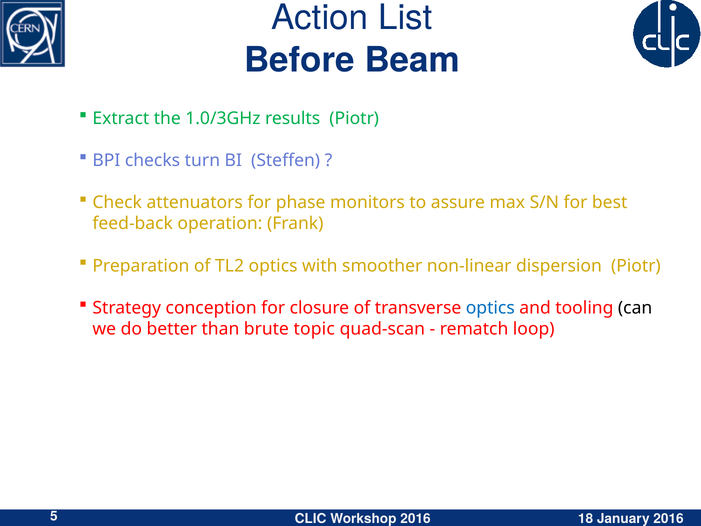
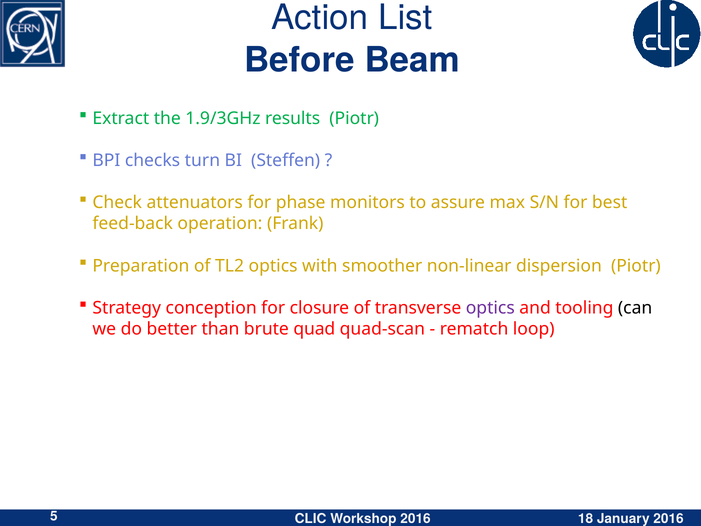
1.0/3GHz: 1.0/3GHz -> 1.9/3GHz (223, 118)
optics colour: blue -> purple (490, 308)
topic: topic -> quad (314, 329)
